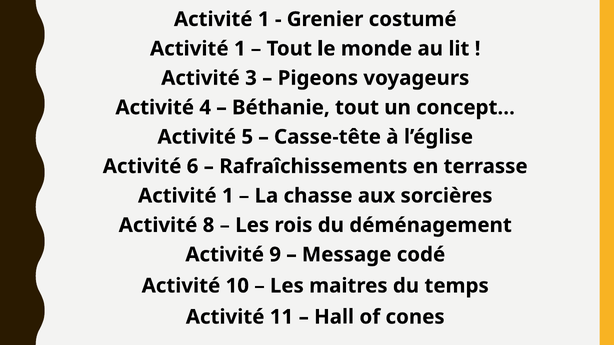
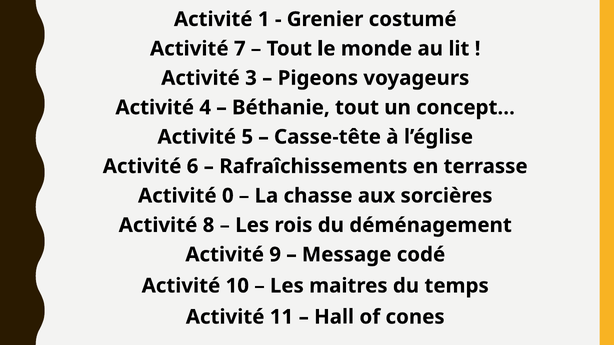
1: 1 -> 7 (240, 49)
1: 1 -> 0 (228, 196)
